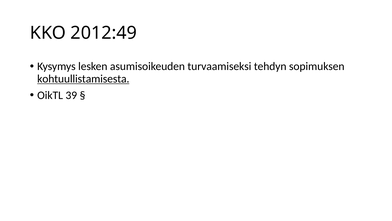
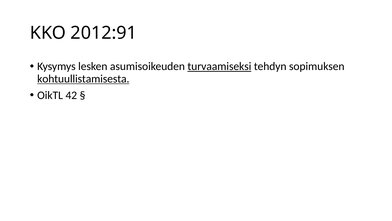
2012:49: 2012:49 -> 2012:91 (104, 33)
turvaamiseksi underline: none -> present (219, 66)
39: 39 -> 42 (71, 95)
